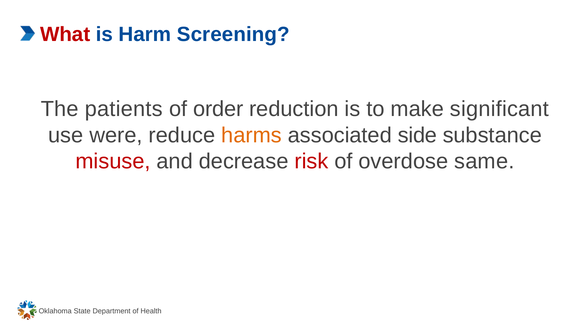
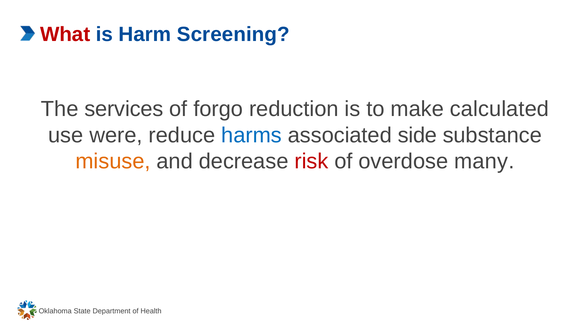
patients: patients -> services (124, 109)
order: order -> forgo (218, 109)
significant: significant -> calculated (499, 109)
harms colour: orange -> blue (251, 135)
misuse colour: red -> orange (113, 161)
same: same -> many (484, 161)
